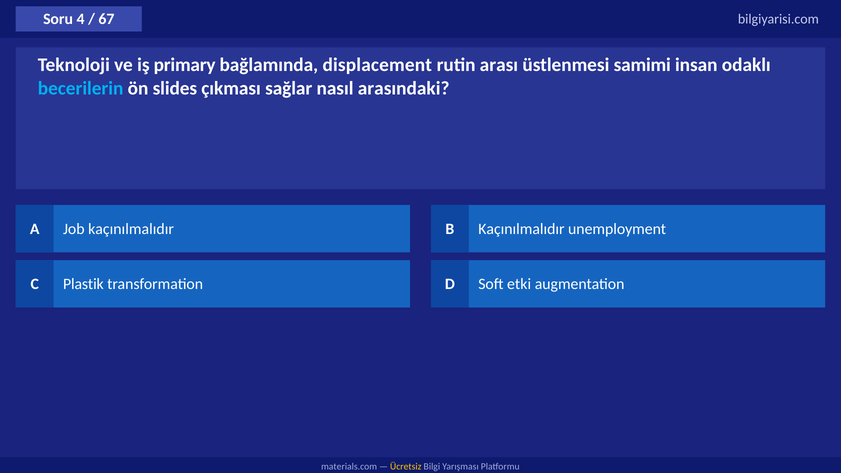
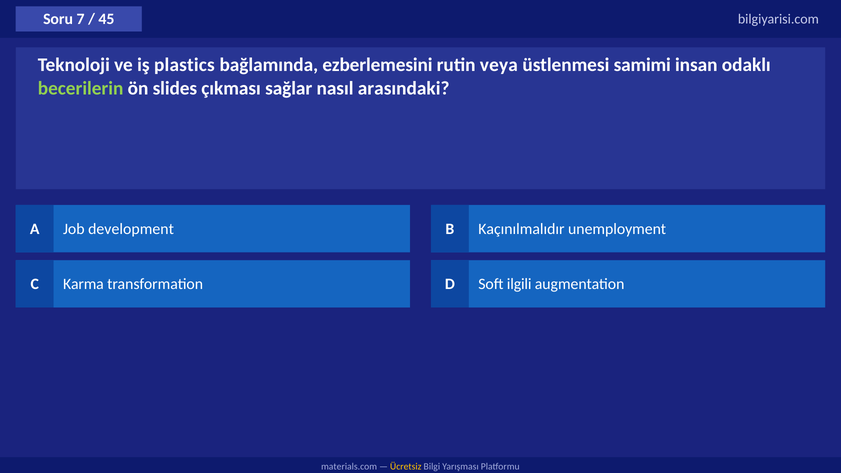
4: 4 -> 7 (81, 19)
67: 67 -> 45 (106, 19)
primary: primary -> plastics (184, 65)
displacement: displacement -> ezberlemesini (377, 65)
arası: arası -> veya (499, 65)
becerilerin colour: light blue -> light green (81, 88)
Job kaçınılmalıdır: kaçınılmalıdır -> development (131, 229)
Plastik: Plastik -> Karma (83, 284)
etki: etki -> ilgili (519, 284)
